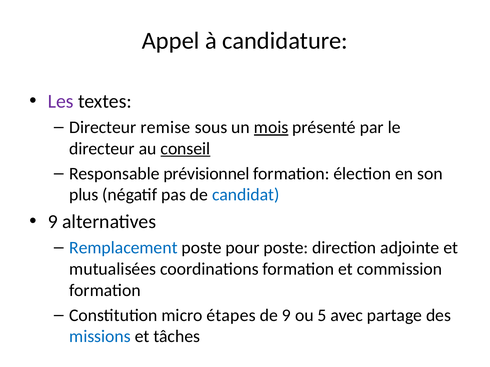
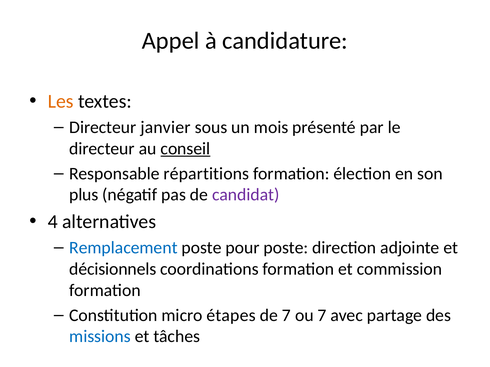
Les colour: purple -> orange (61, 101)
remise: remise -> janvier (165, 128)
mois underline: present -> none (271, 128)
prévisionnel: prévisionnel -> répartitions (206, 174)
candidat colour: blue -> purple (246, 195)
9: 9 -> 4 (53, 222)
mutualisées: mutualisées -> décisionnels (113, 269)
de 9: 9 -> 7 (286, 316)
ou 5: 5 -> 7 (322, 316)
